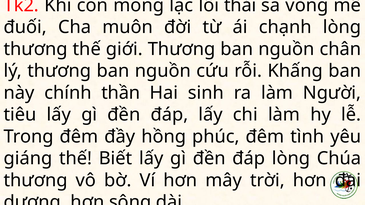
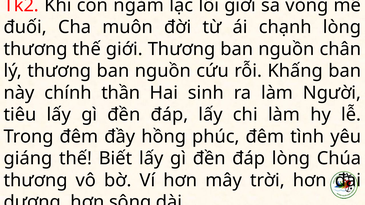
mong: mong -> ngắm (139, 5)
lối thái: thái -> giới (240, 5)
